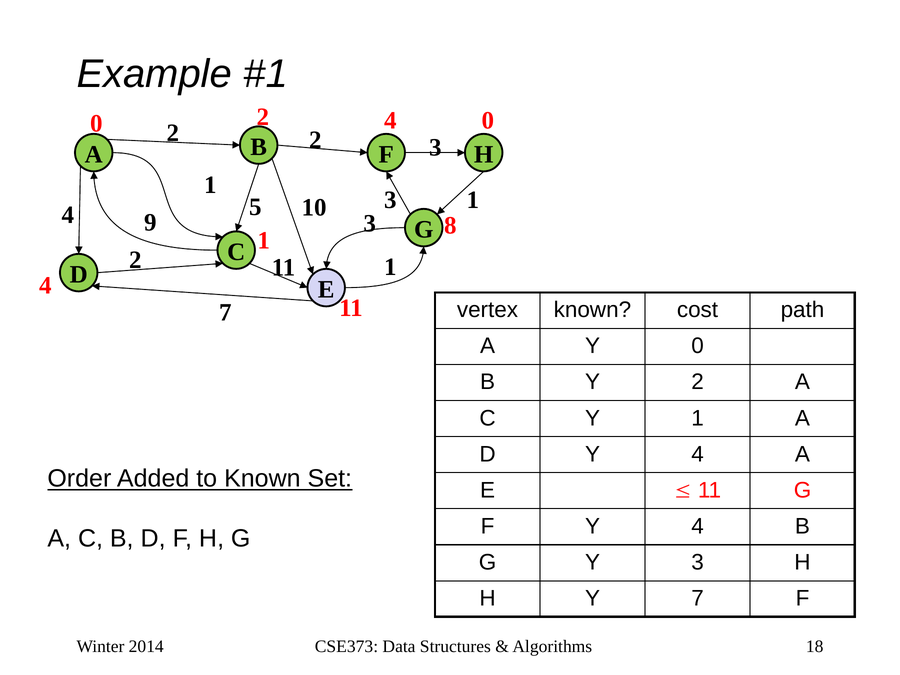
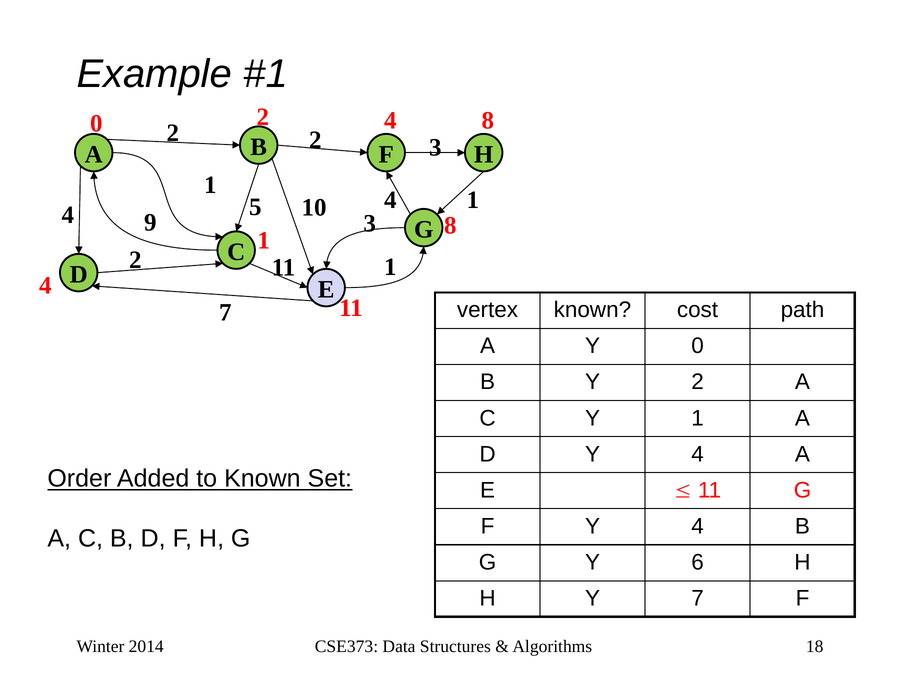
4 0: 0 -> 8 (488, 120)
10 3: 3 -> 4 (390, 200)
Y 3: 3 -> 6 (698, 562)
